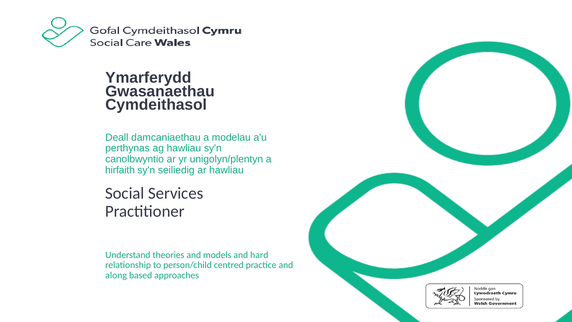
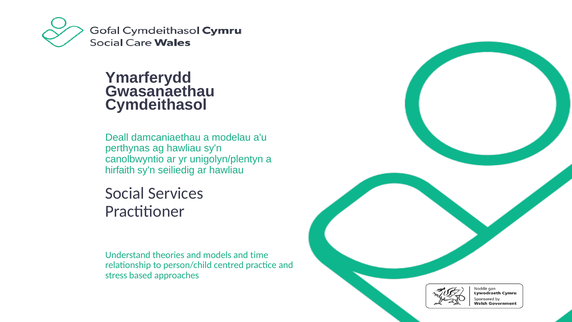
hard: hard -> time (259, 255)
along: along -> stress (116, 275)
